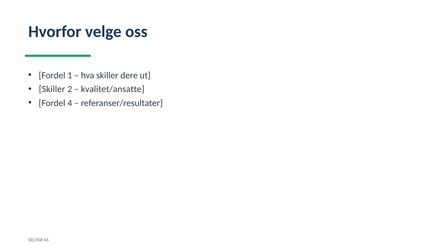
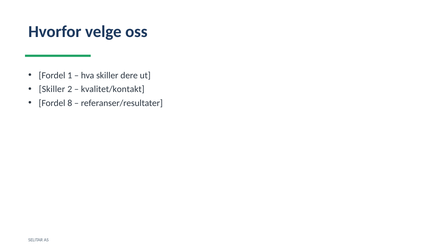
kvalitet/ansatte: kvalitet/ansatte -> kvalitet/kontakt (113, 89)
4: 4 -> 8 (70, 103)
